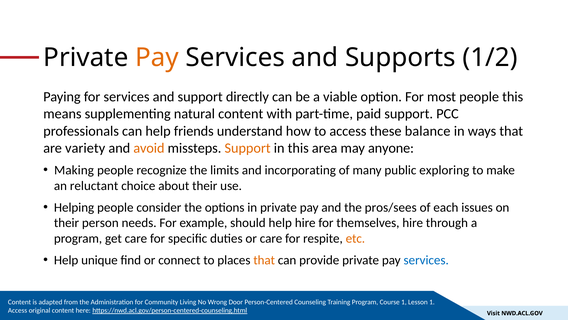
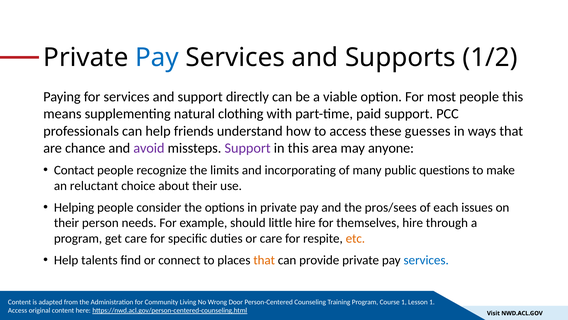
Pay colour: orange -> blue (157, 57)
natural content: content -> clothing (241, 114)
balance: balance -> guesses (428, 131)
variety: variety -> chance (85, 148)
avoid colour: orange -> purple (149, 148)
Support colour: orange -> purple (248, 148)
Making: Making -> Contact (74, 170)
exploring: exploring -> questions (444, 170)
should help: help -> little (280, 223)
unique: unique -> talents (99, 260)
